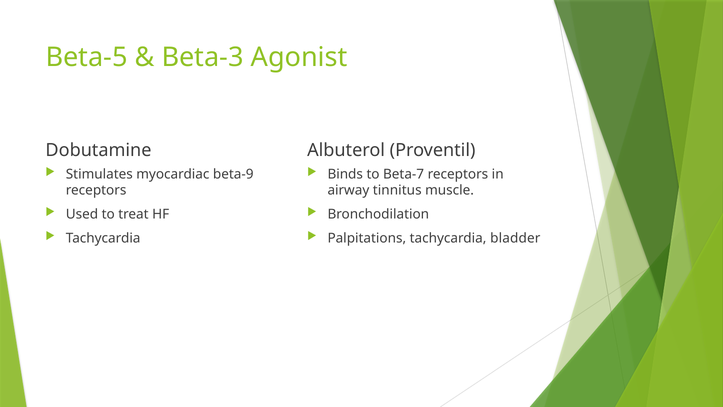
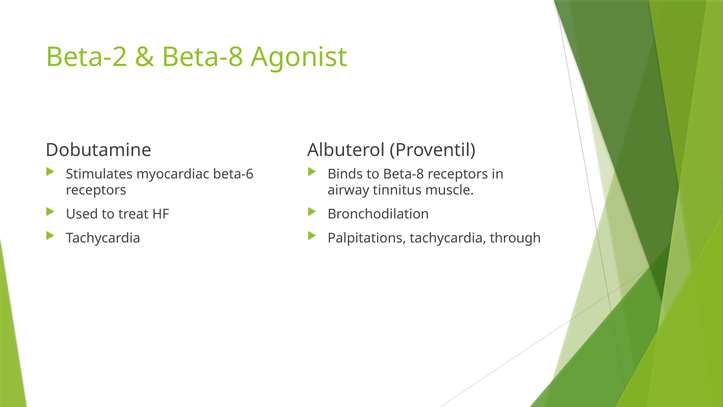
Beta-5: Beta-5 -> Beta-2 (87, 57)
Beta-3: Beta-3 -> Beta-8 (203, 57)
beta-9: beta-9 -> beta-6 (233, 174)
to Beta-7: Beta-7 -> Beta-8 (404, 174)
bladder: bladder -> through (515, 238)
